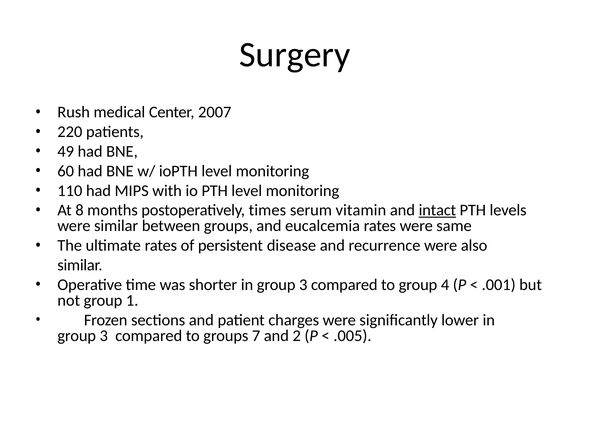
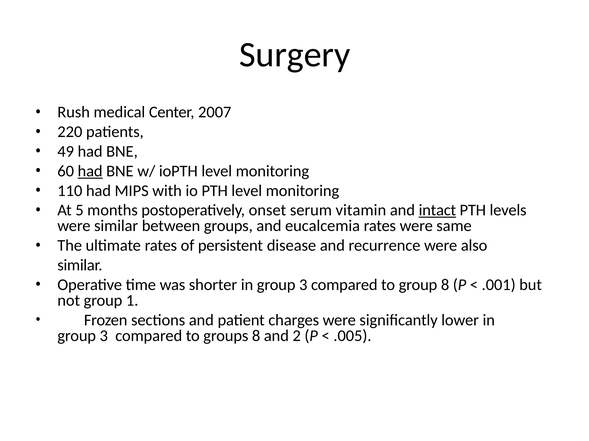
had underline: none -> present (90, 171)
8: 8 -> 5 (80, 210)
times: times -> onset (267, 210)
group 4: 4 -> 8 (445, 285)
groups 7: 7 -> 8 (256, 336)
